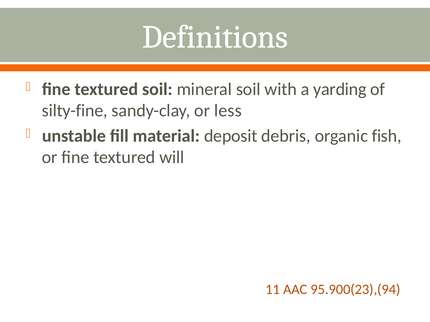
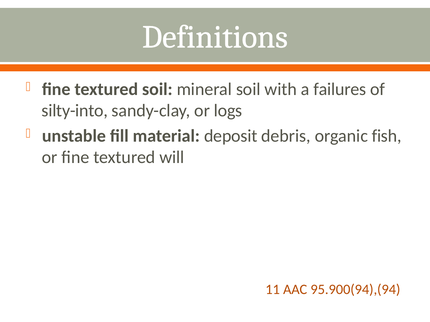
yarding: yarding -> failures (340, 89)
silty-fine: silty-fine -> silty-into (75, 111)
less: less -> logs (228, 111)
95.900(23),(94: 95.900(23),(94 -> 95.900(94),(94 (355, 290)
